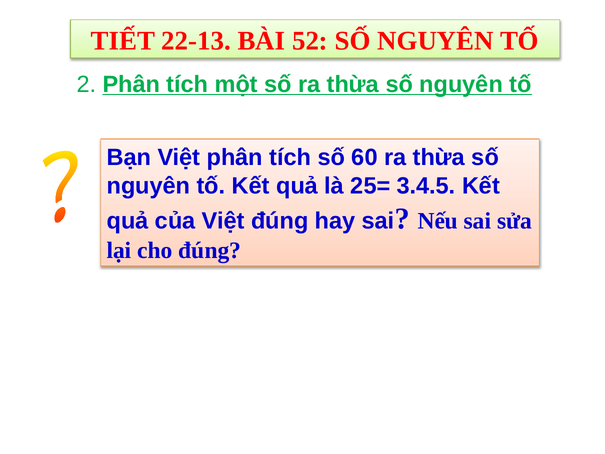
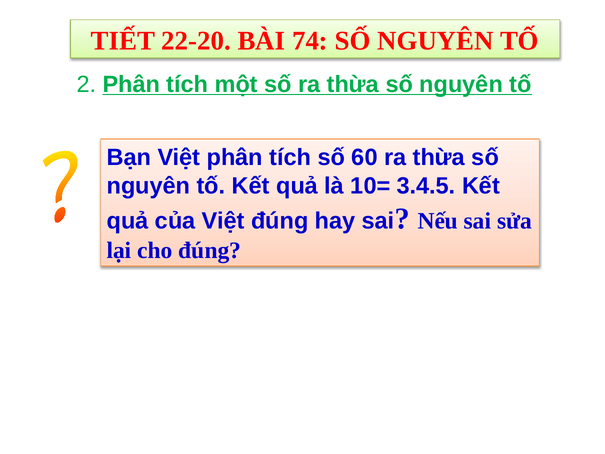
22-13: 22-13 -> 22-20 (196, 41)
52: 52 -> 74 (310, 41)
25=: 25= -> 10= (370, 186)
